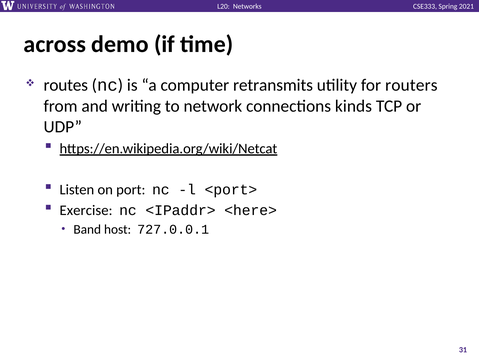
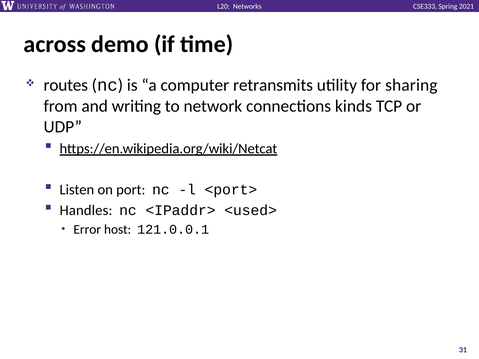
routers: routers -> sharing (411, 85)
Exercise: Exercise -> Handles (86, 210)
<here>: <here> -> <used> (251, 210)
Band: Band -> Error (87, 230)
727.0.0.1: 727.0.0.1 -> 121.0.0.1 (173, 230)
